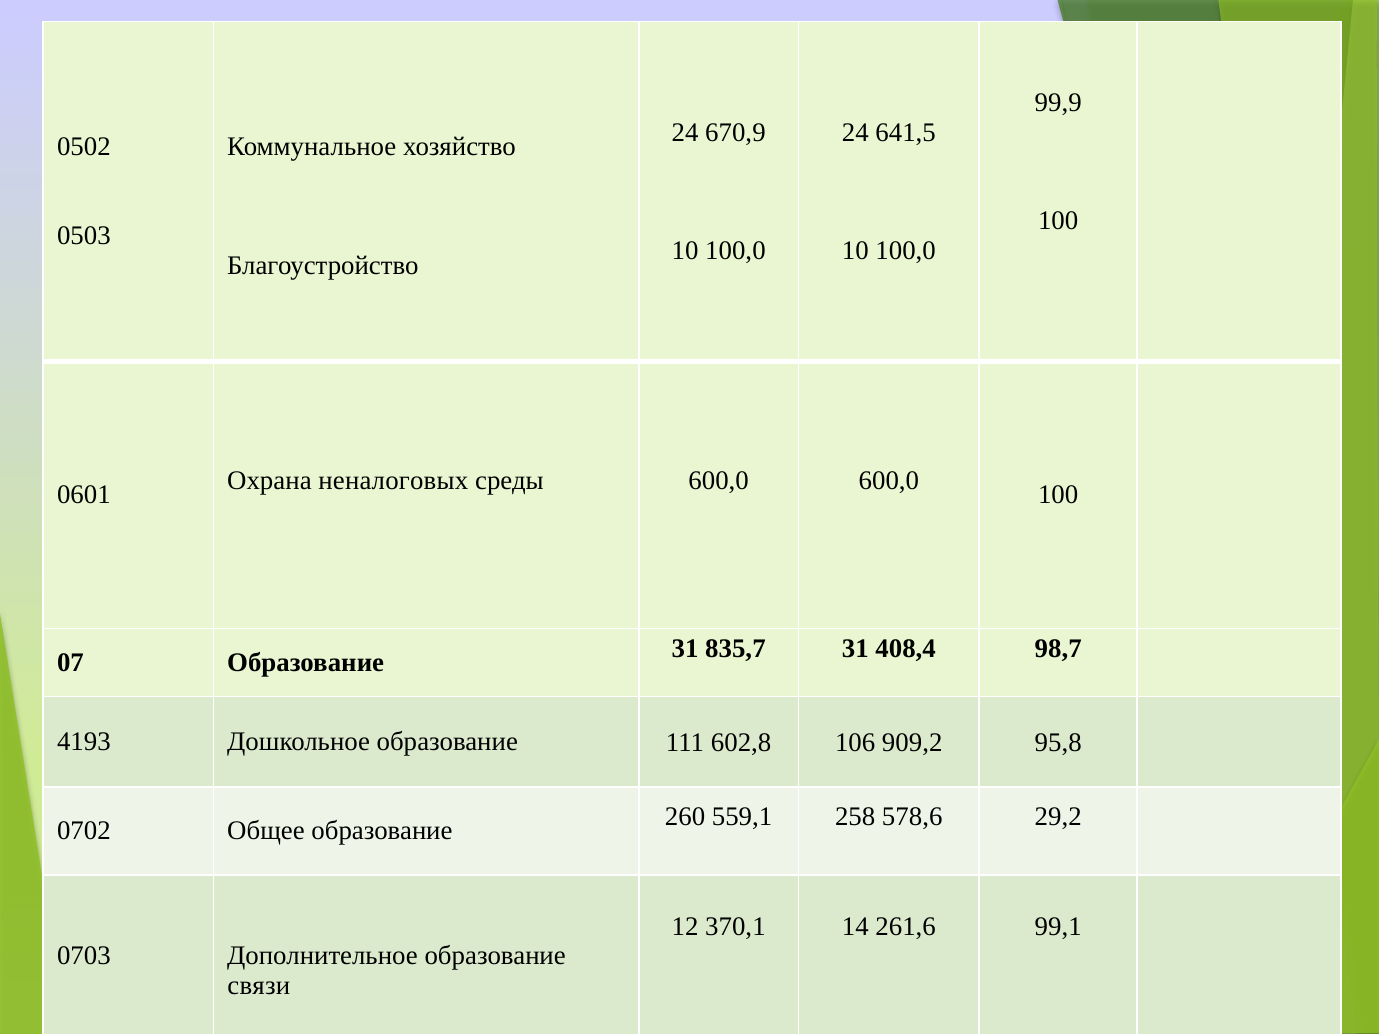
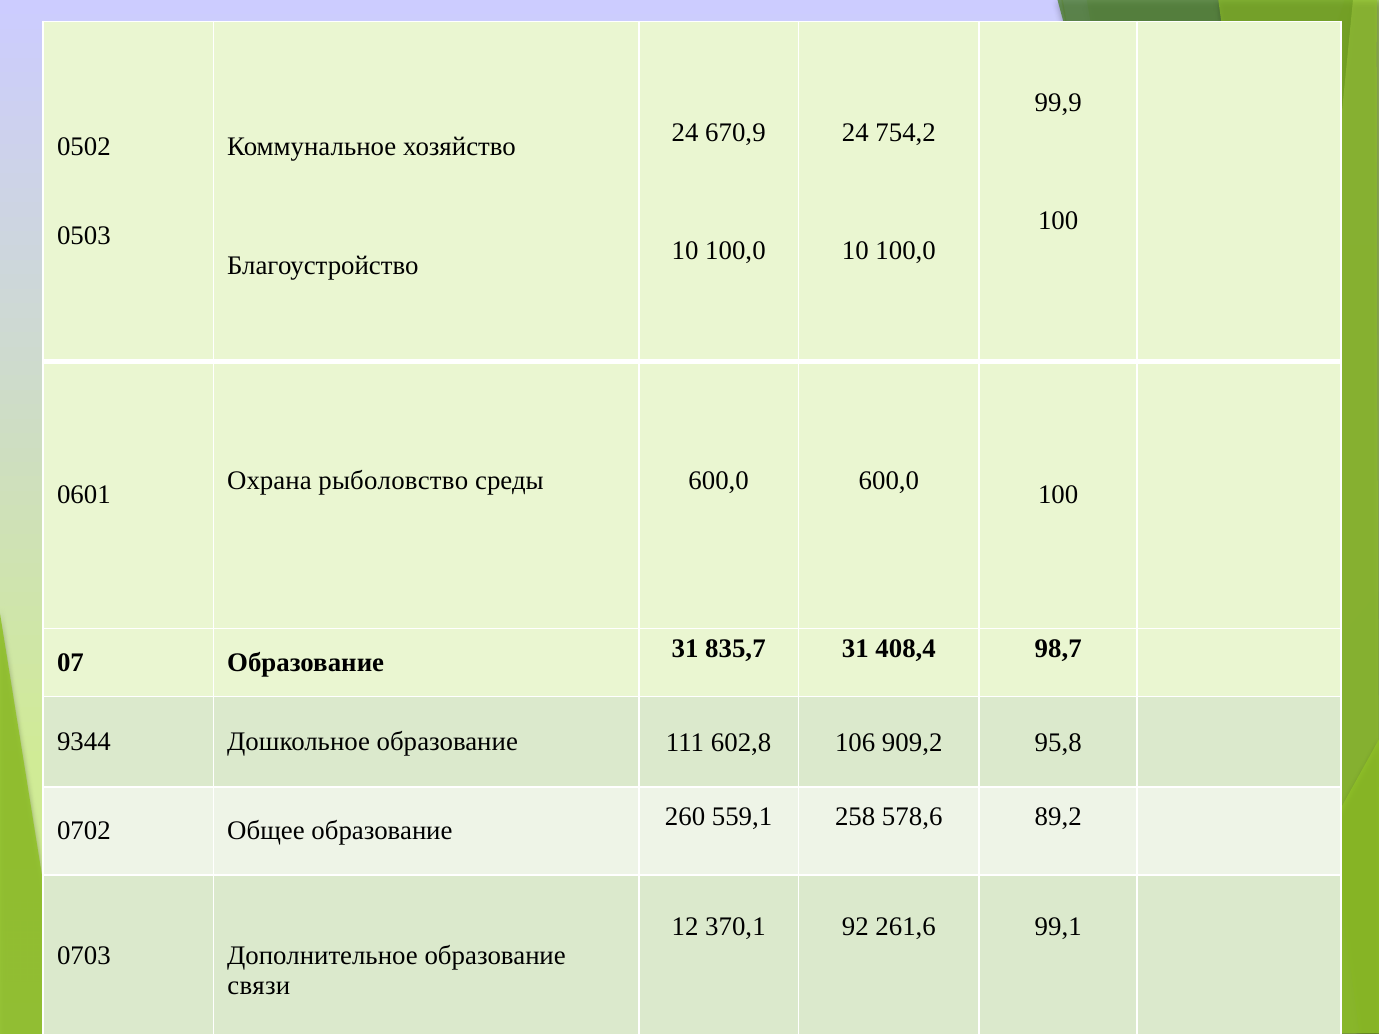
641,5: 641,5 -> 754,2 (906, 132)
неналоговых: неналоговых -> рыболовство (393, 480)
4193: 4193 -> 9344 (84, 742)
29,2: 29,2 -> 89,2 (1058, 817)
14: 14 -> 92 (855, 927)
